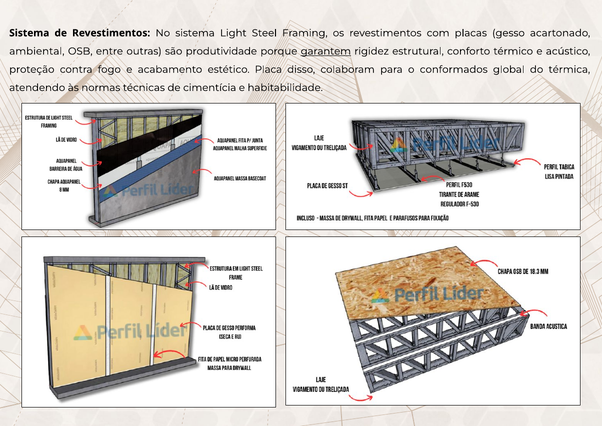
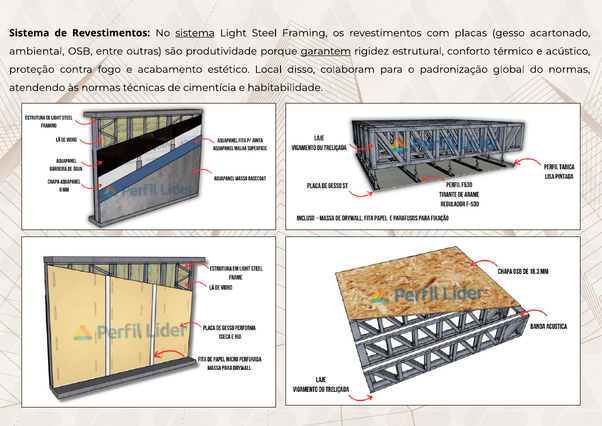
sistema underline: none -> present (195, 33)
Placa: Placa -> Local (268, 69)
conformados: conformados -> padronização (454, 69)
do térmica: térmica -> normas (569, 69)
